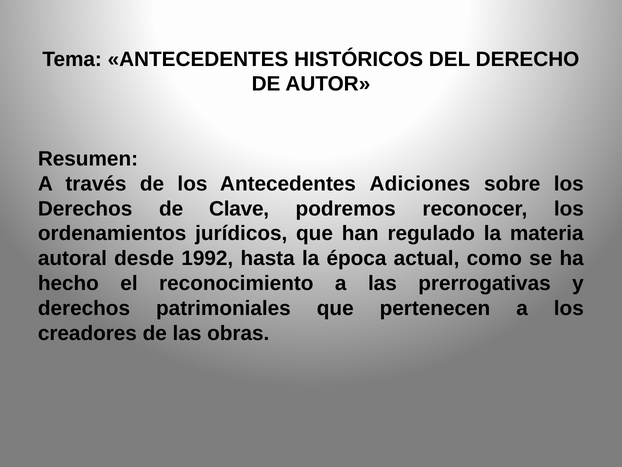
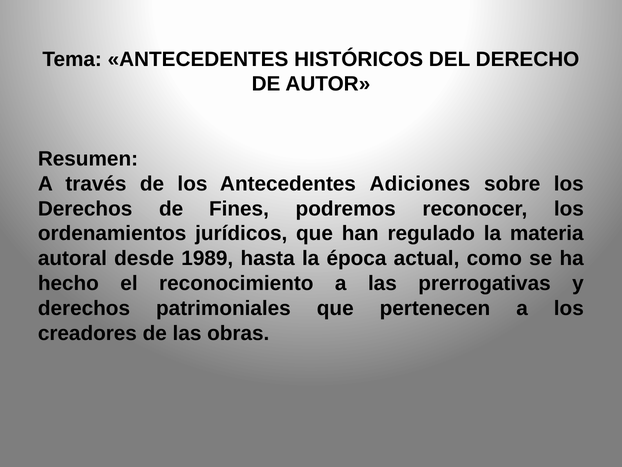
Clave: Clave -> Fines (239, 208)
1992: 1992 -> 1989 (207, 258)
